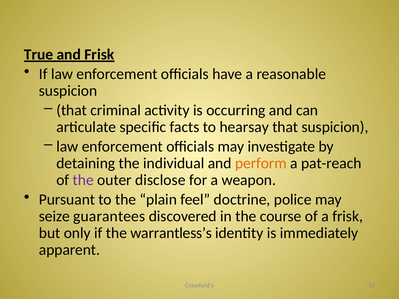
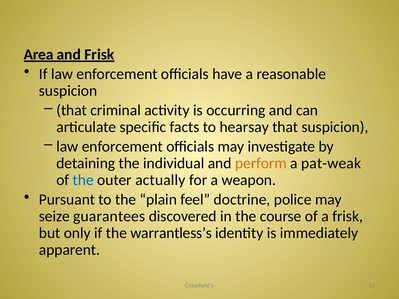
True: True -> Area (39, 55)
pat-reach: pat-reach -> pat-weak (331, 163)
the colour: purple -> blue (83, 180)
disclose: disclose -> actually (160, 180)
